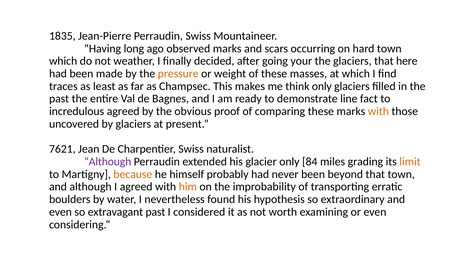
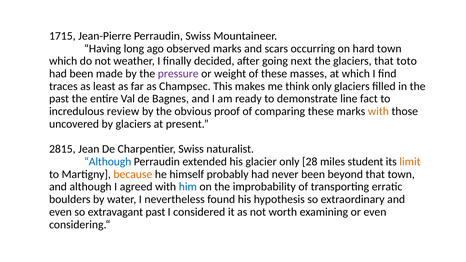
1835: 1835 -> 1715 (62, 36)
your: your -> next (301, 61)
here: here -> toto (407, 61)
pressure colour: orange -> purple (178, 74)
incredulous agreed: agreed -> review (123, 111)
7621: 7621 -> 2815 (62, 149)
Although colour: purple -> blue (108, 162)
84: 84 -> 28 (310, 162)
grading: grading -> student (365, 162)
him colour: orange -> blue (188, 187)
